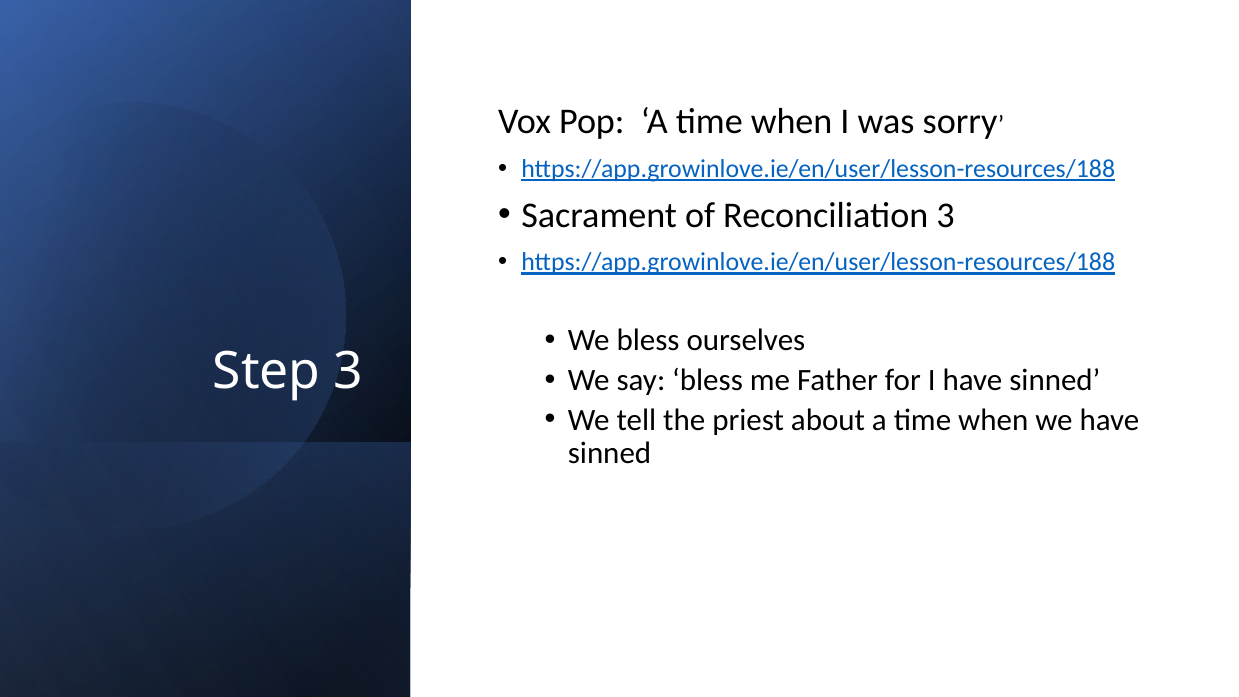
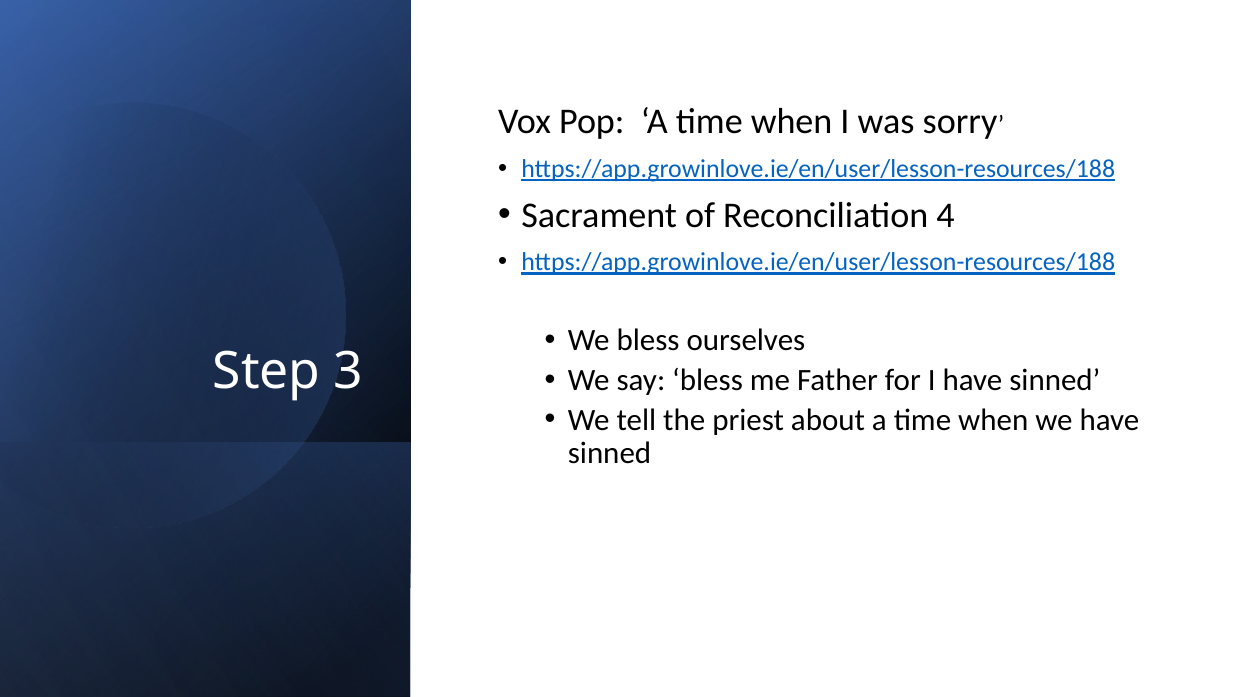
Reconciliation 3: 3 -> 4 (946, 215)
